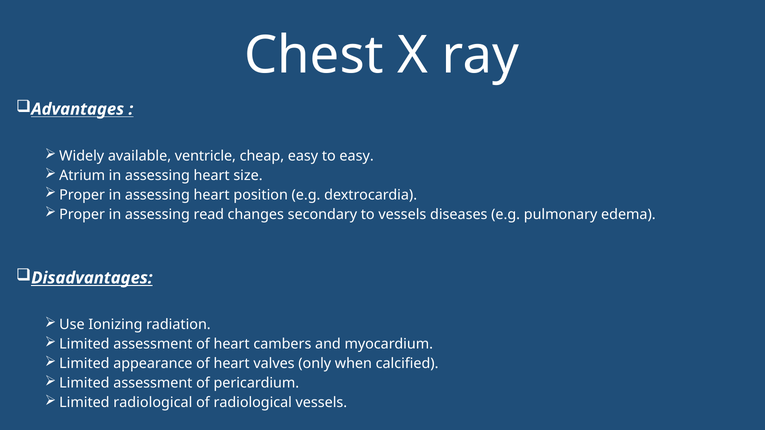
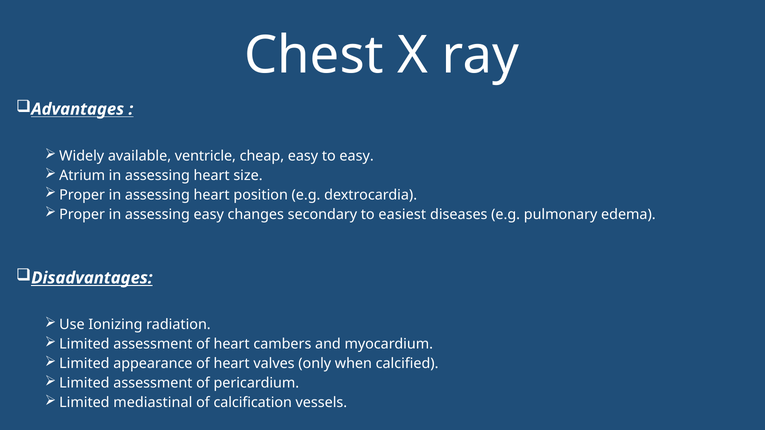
assessing read: read -> easy (209, 214)
to vessels: vessels -> easiest (402, 214)
Limited radiological: radiological -> mediastinal (153, 403)
of radiological: radiological -> calcification (253, 403)
